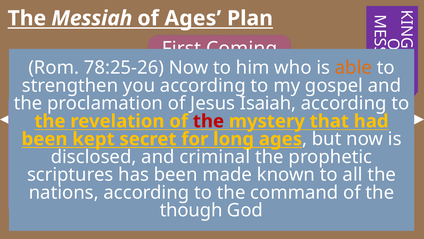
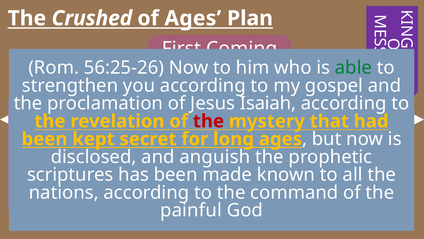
Messiah: Messiah -> Crushed (92, 18)
78:25-26: 78:25-26 -> 56:25-26 (124, 68)
able colour: orange -> green (353, 68)
criminal: criminal -> anguish (215, 157)
though: though -> painful (191, 210)
